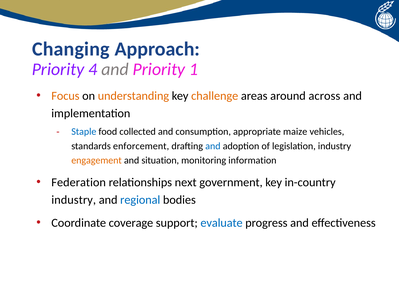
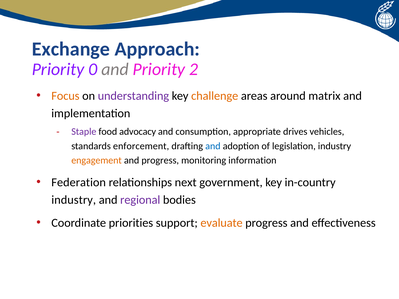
Changing: Changing -> Exchange (71, 49)
4: 4 -> 0 (93, 69)
1: 1 -> 2 (194, 69)
understanding colour: orange -> purple (133, 96)
across: across -> matrix (324, 96)
Staple colour: blue -> purple (84, 132)
collected: collected -> advocacy (138, 132)
maize: maize -> drives (295, 132)
and situation: situation -> progress (160, 160)
regional colour: blue -> purple (140, 200)
coverage: coverage -> priorities (131, 223)
evaluate colour: blue -> orange (222, 223)
